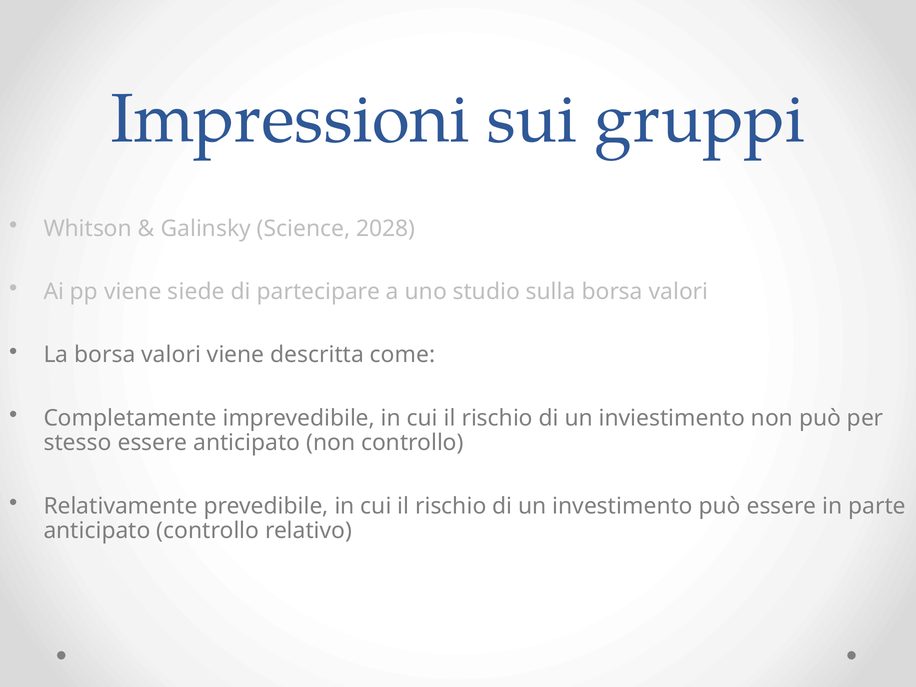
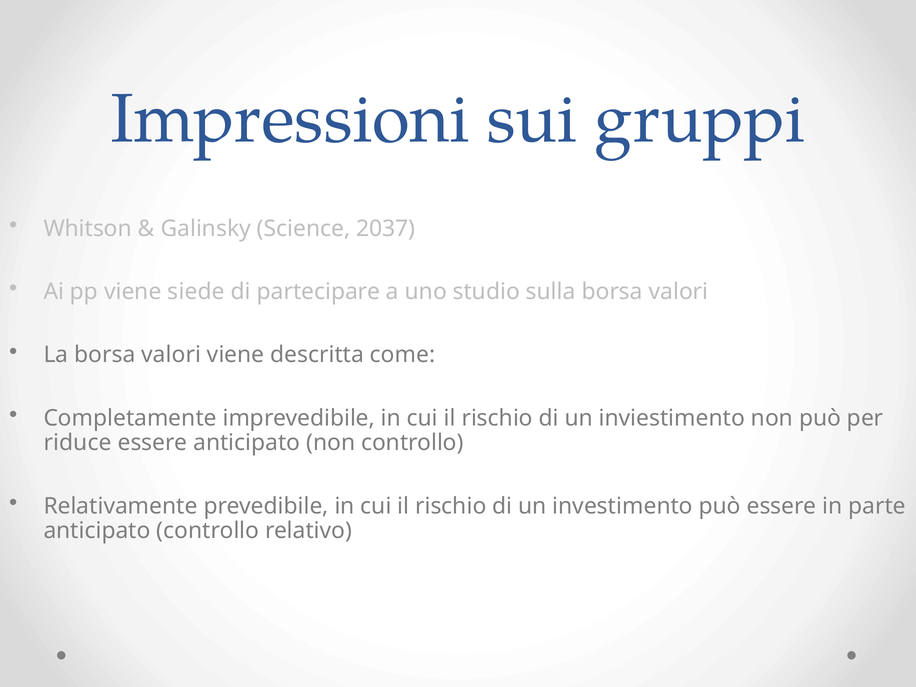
2028: 2028 -> 2037 (386, 229)
stesso: stesso -> riduce (78, 443)
